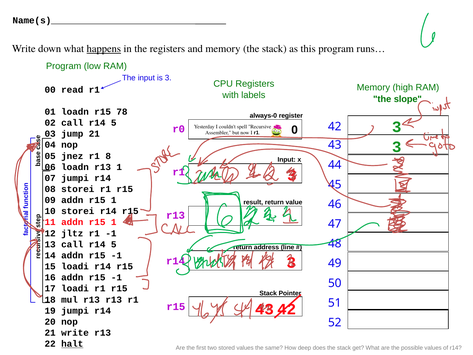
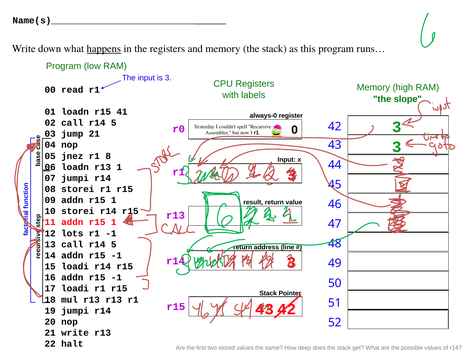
78: 78 -> 41 (122, 112)
jltz: jltz -> lots (72, 233)
halt underline: present -> none (72, 344)
